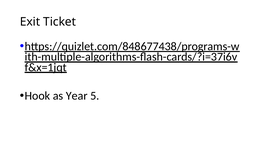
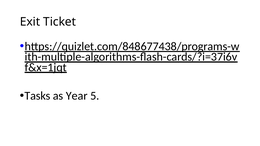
Hook: Hook -> Tasks (37, 96)
